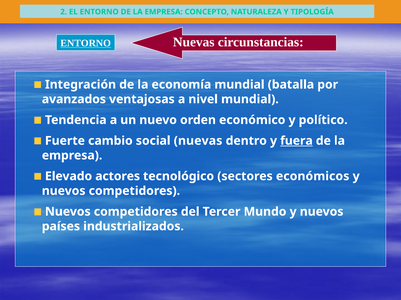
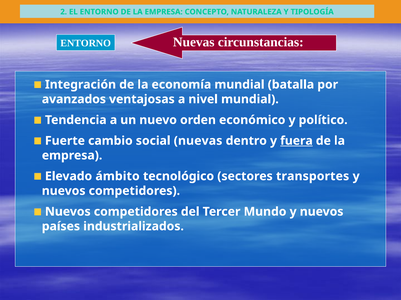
ENTORNO underline: present -> none (86, 43)
actores: actores -> ámbito (118, 177)
económicos: económicos -> transportes (313, 177)
